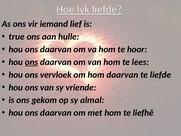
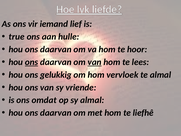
van underline: none -> present (95, 62)
vervloek: vervloek -> gelukkig (56, 75)
hom daarvan: daarvan -> vervloek (122, 75)
te liefde: liefde -> almal (161, 75)
gekom: gekom -> omdat (44, 100)
